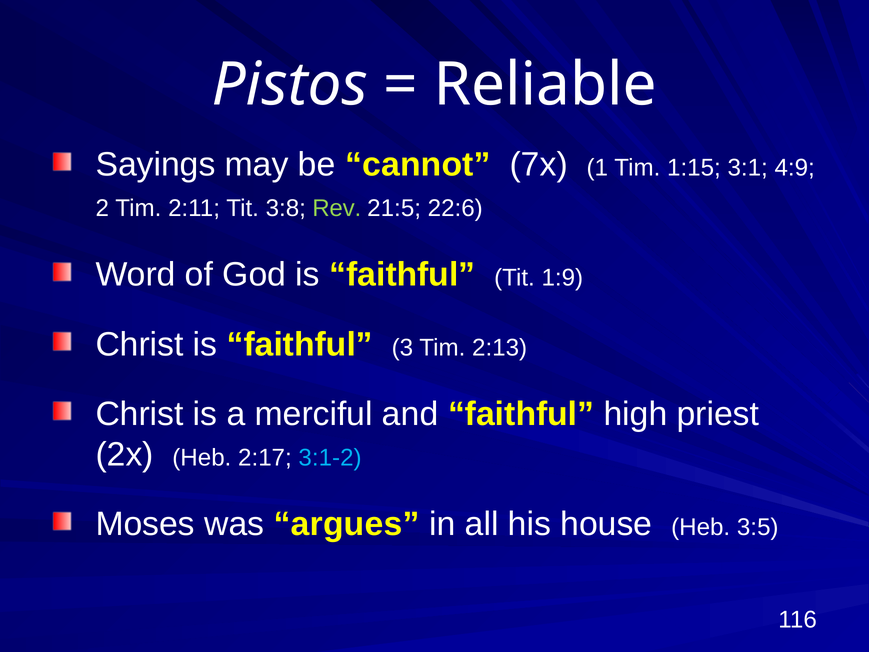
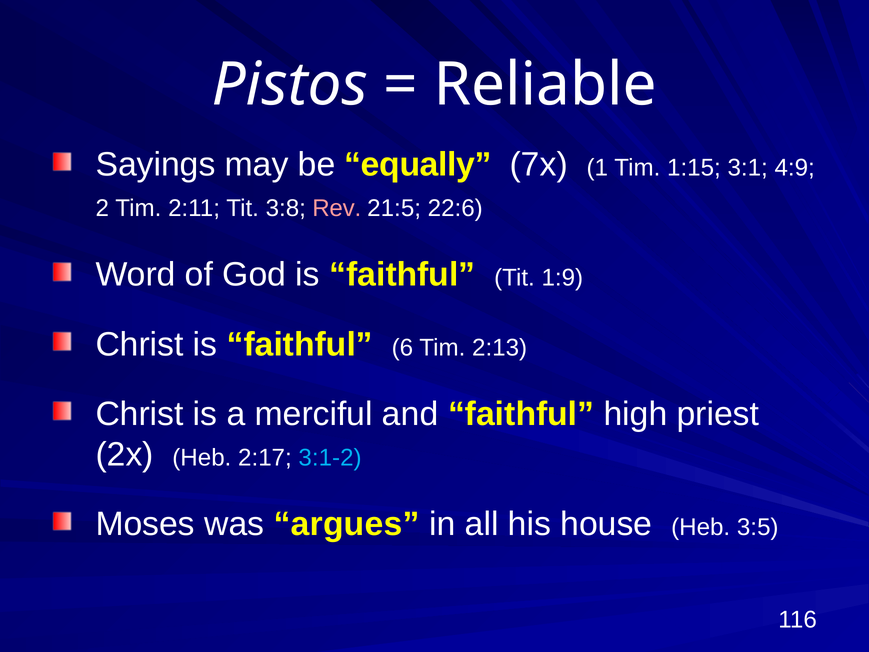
cannot: cannot -> equally (418, 165)
Rev colour: light green -> pink (337, 208)
3: 3 -> 6 (402, 347)
